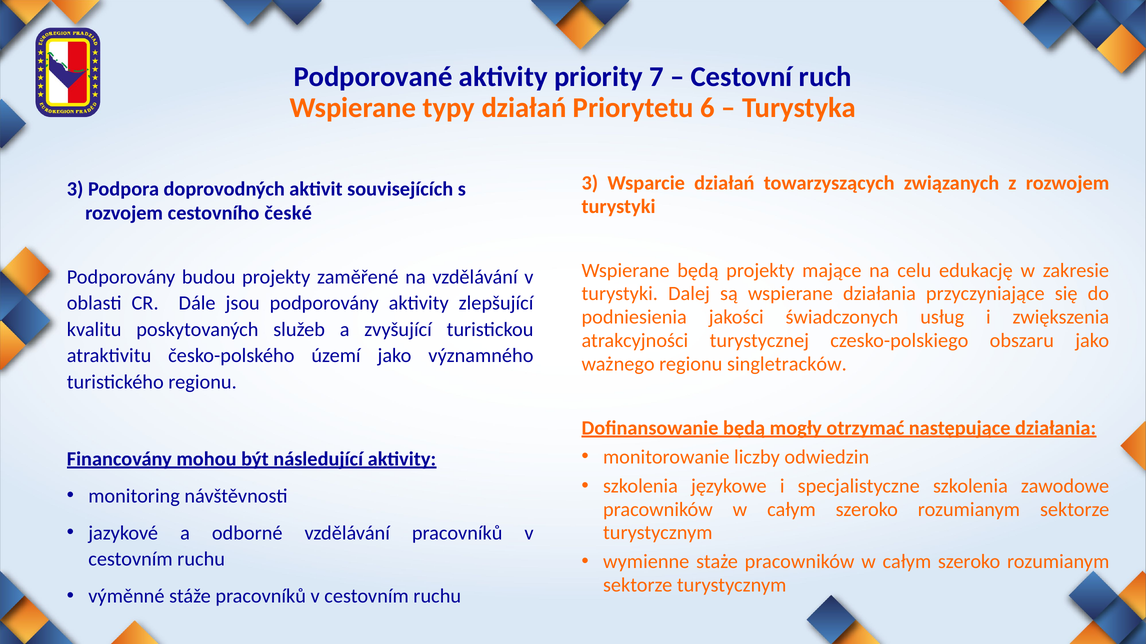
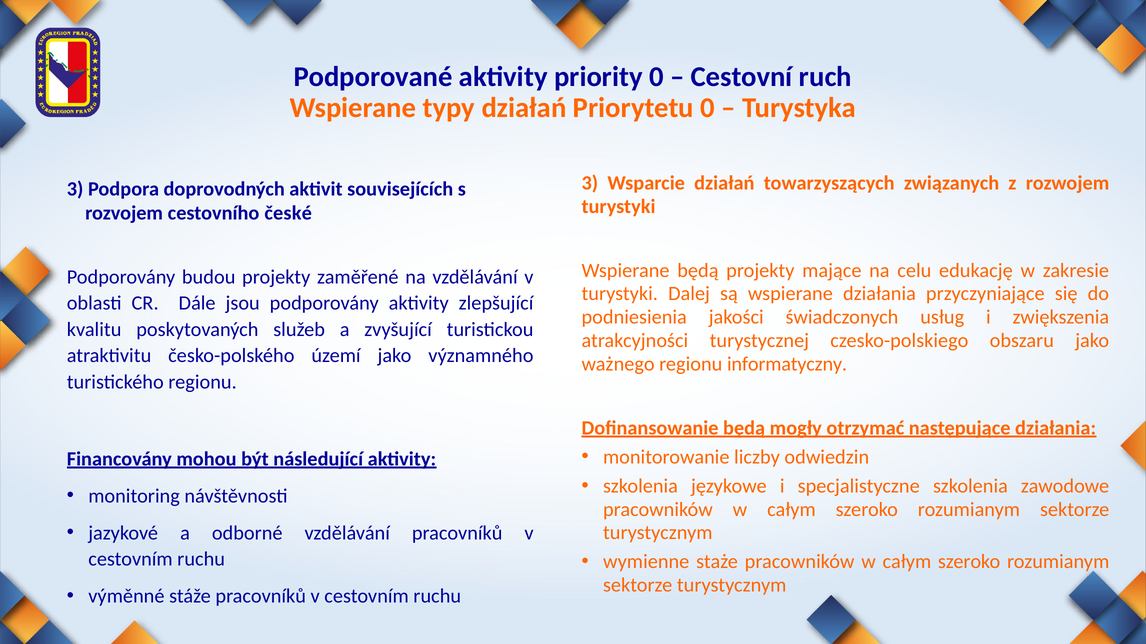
priority 7: 7 -> 0 (656, 77)
Priorytetu 6: 6 -> 0 (708, 108)
singletracków: singletracków -> informatyczny (787, 364)
